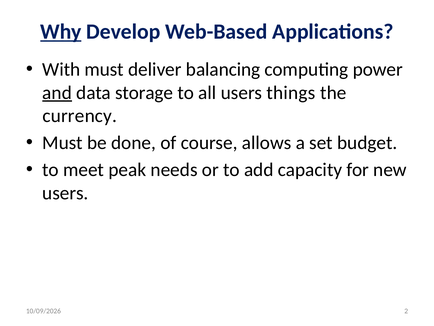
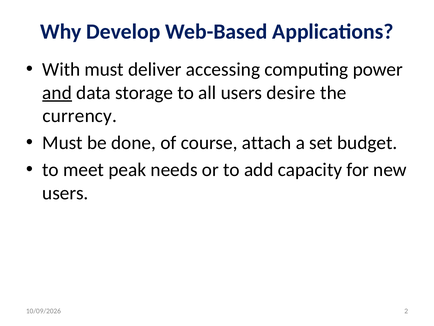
Why underline: present -> none (61, 32)
balancing: balancing -> accessing (223, 69)
things: things -> desire (291, 92)
allows: allows -> attach (267, 143)
